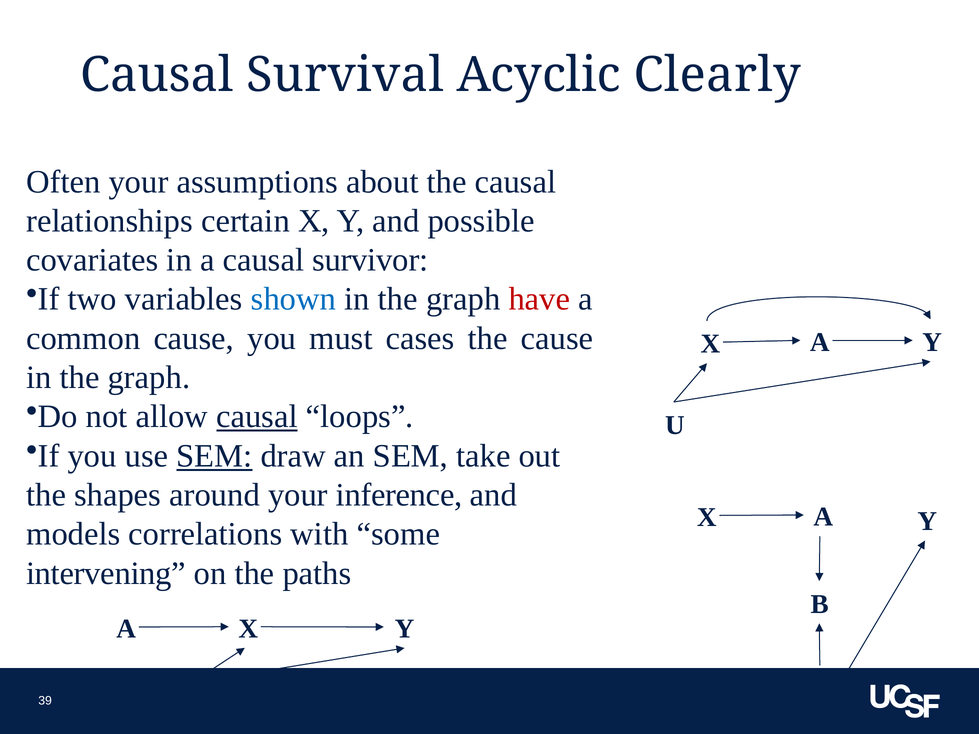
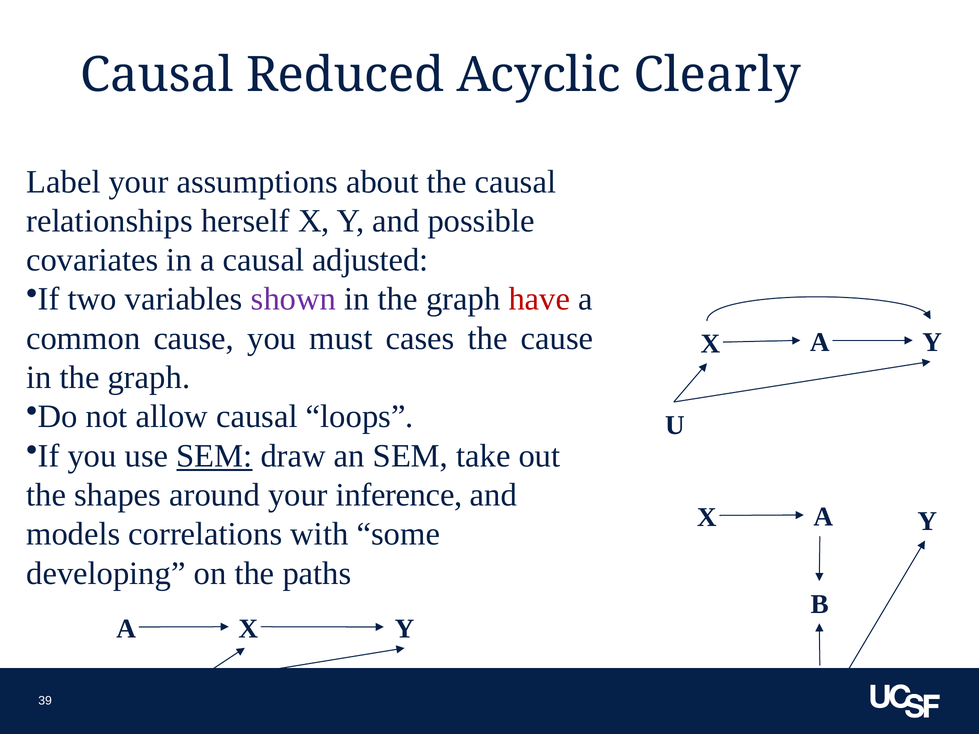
Survival: Survival -> Reduced (345, 75)
Often: Often -> Label (63, 182)
certain: certain -> herself (245, 221)
survivor: survivor -> adjusted (370, 260)
shown colour: blue -> purple (293, 299)
causal underline: present -> none (257, 417)
intervening: intervening -> developing (106, 573)
